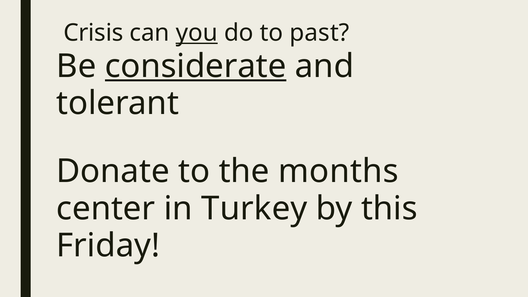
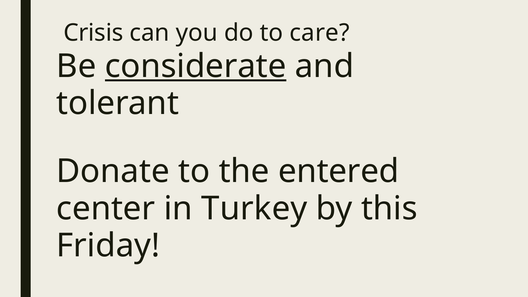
you underline: present -> none (197, 33)
past: past -> care (320, 33)
months: months -> entered (339, 171)
